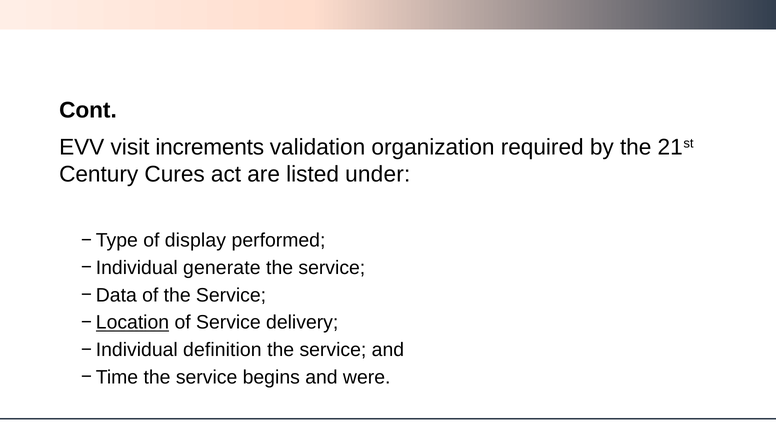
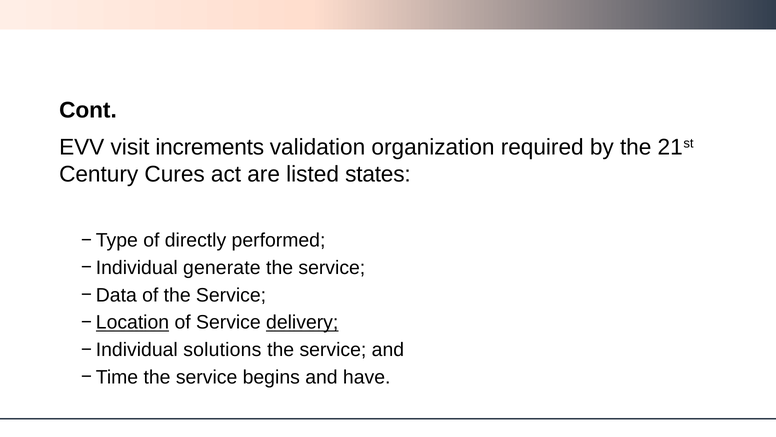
under: under -> states (378, 174)
display: display -> directly (196, 240)
delivery underline: none -> present (302, 322)
definition: definition -> solutions (222, 349)
were: were -> have (367, 377)
